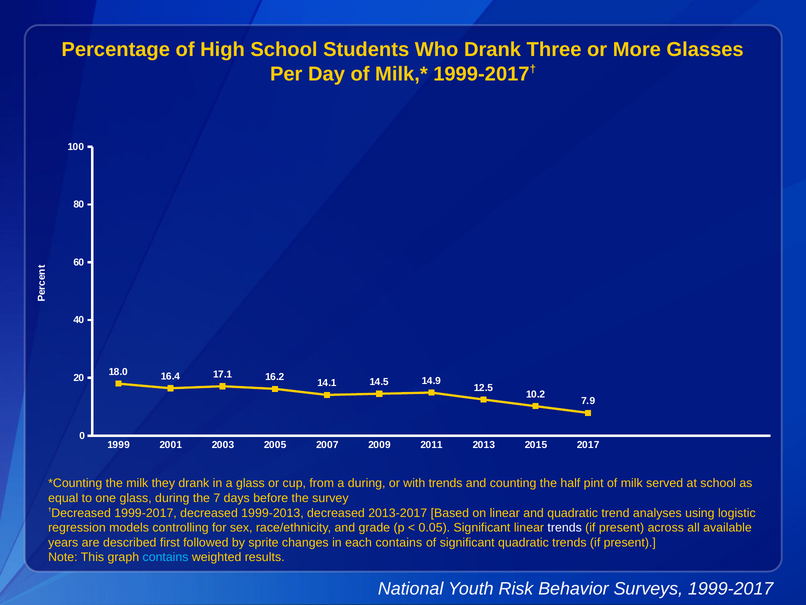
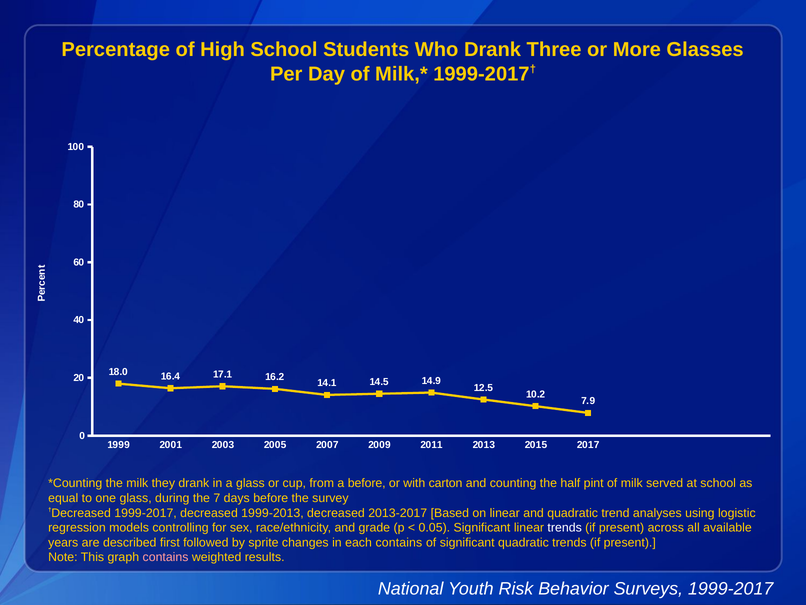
a during: during -> before (367, 483)
with trends: trends -> carton (446, 483)
contains colour: light blue -> pink (166, 557)
